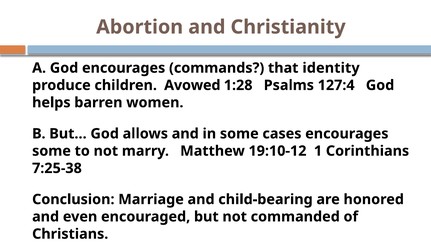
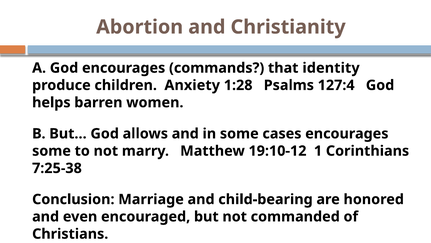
Avowed: Avowed -> Anxiety (192, 85)
